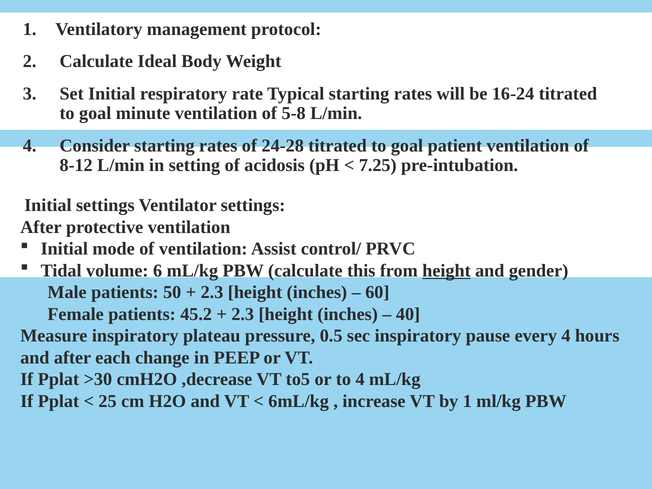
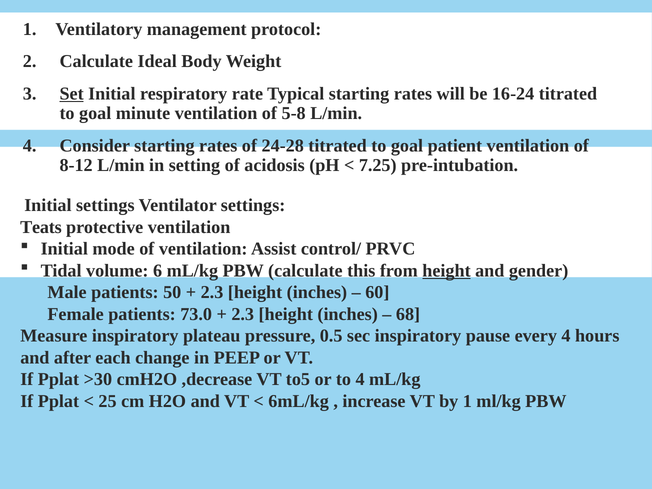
Set underline: none -> present (72, 94)
After: After -> Teats (41, 227)
45.2: 45.2 -> 73.0 (196, 314)
40: 40 -> 68 (408, 314)
